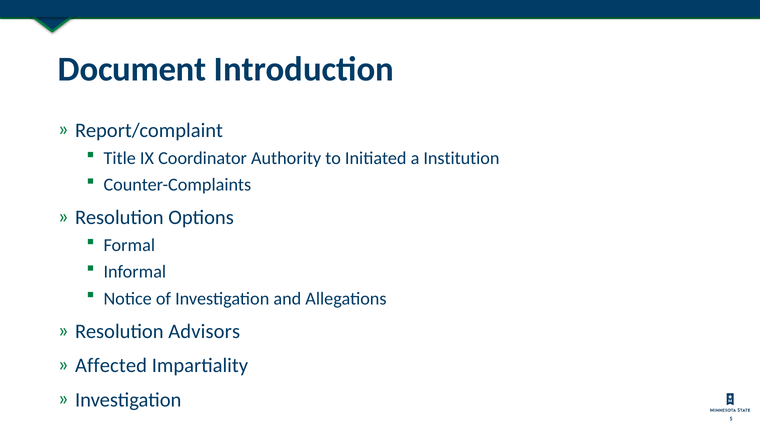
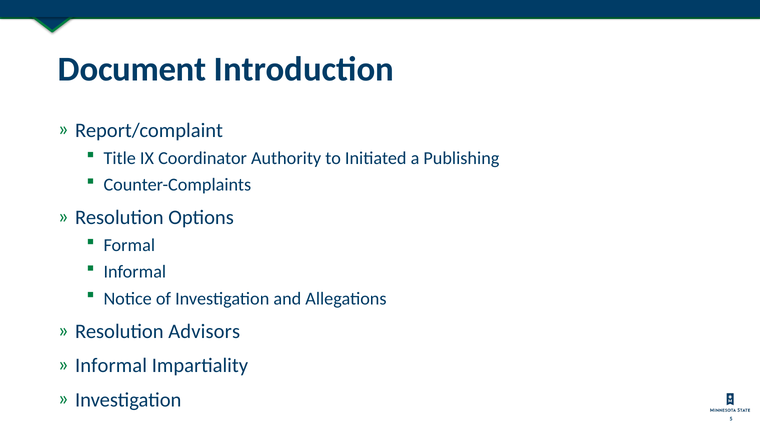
Institution: Institution -> Publishing (461, 158)
Affected: Affected -> Informal (111, 366)
